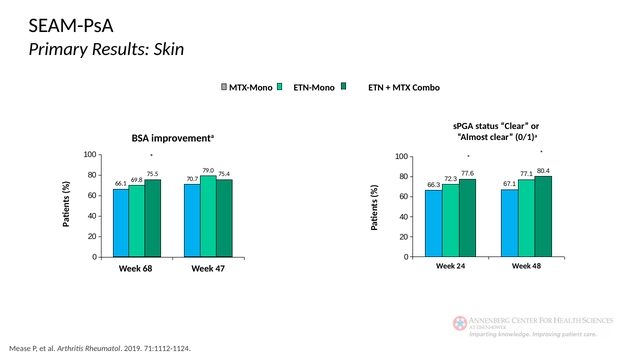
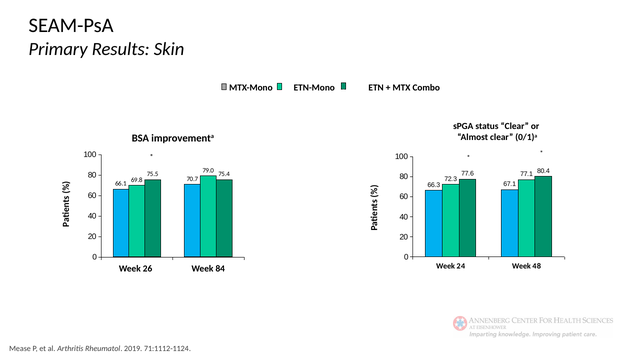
68: 68 -> 26 (148, 269)
47: 47 -> 84 (220, 269)
